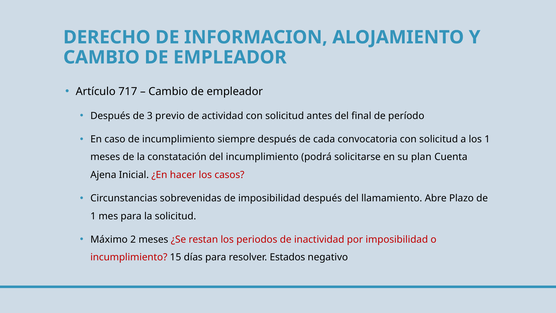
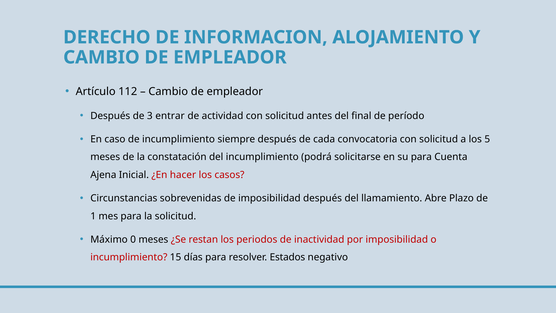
717: 717 -> 112 (128, 91)
previo: previo -> entrar (170, 116)
los 1: 1 -> 5 (487, 139)
su plan: plan -> para (421, 157)
2: 2 -> 0 (133, 239)
